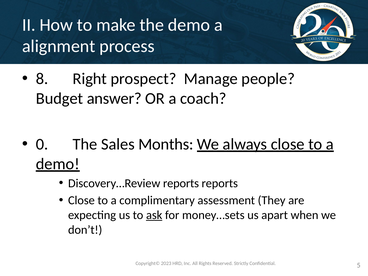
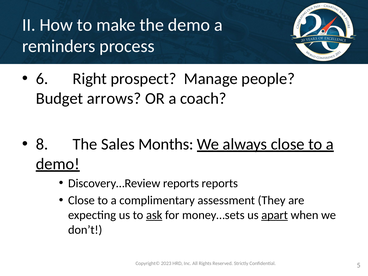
alignment: alignment -> reminders (59, 46)
8: 8 -> 6 (42, 79)
answer: answer -> arrows (114, 98)
0: 0 -> 8 (42, 144)
apart underline: none -> present (275, 215)
